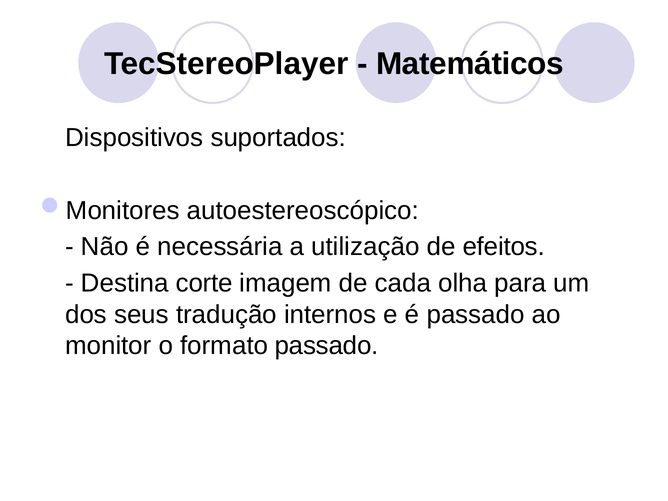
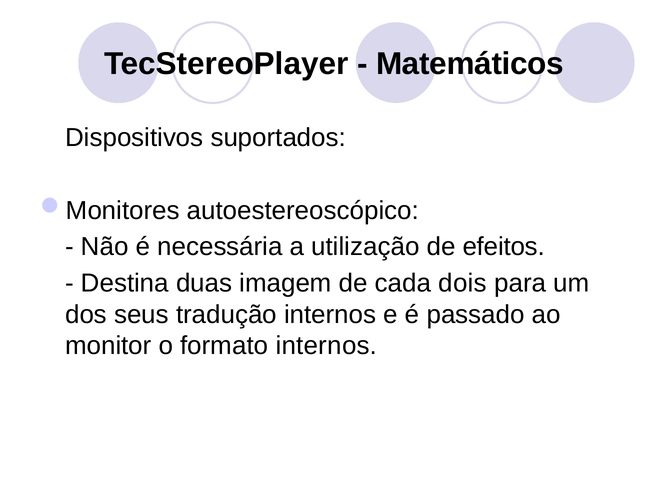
corte: corte -> duas (204, 283)
olha: olha -> dois (463, 283)
formato passado: passado -> internos (326, 346)
